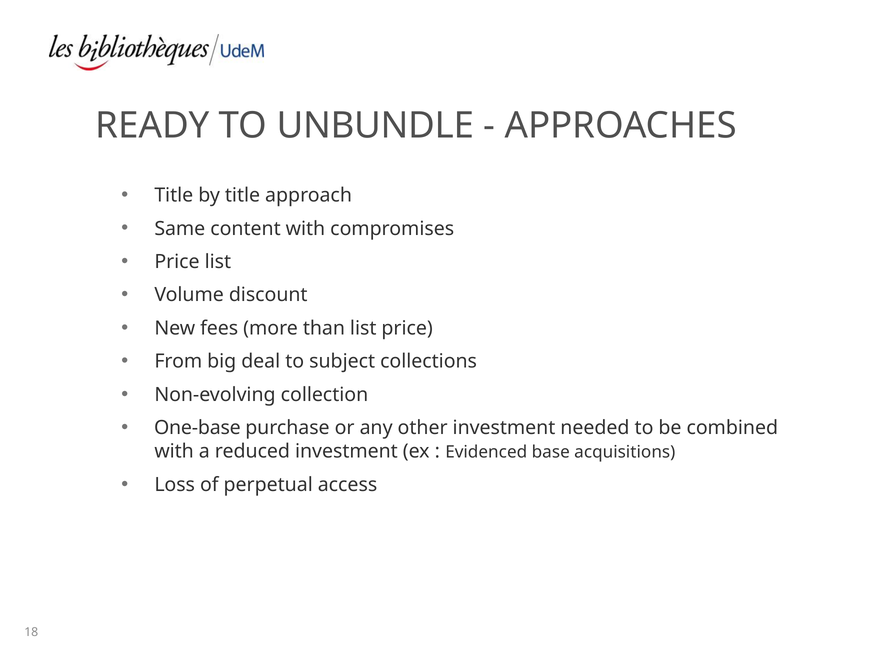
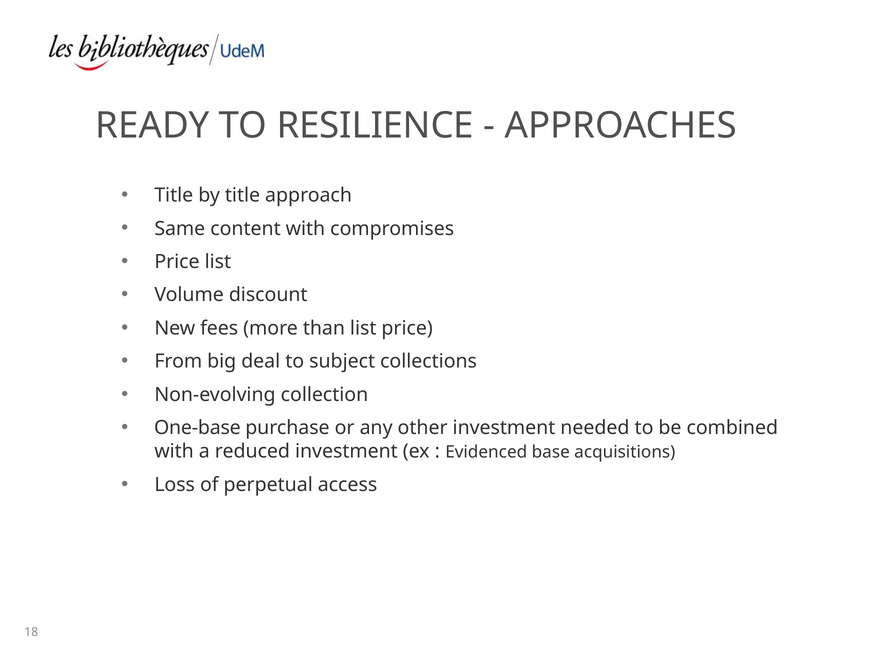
UNBUNDLE: UNBUNDLE -> RESILIENCE (375, 125)
